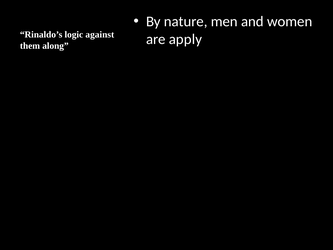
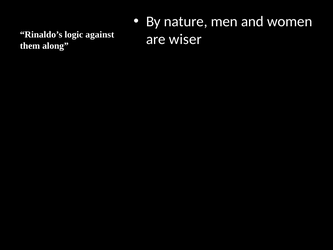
apply: apply -> wiser (185, 39)
